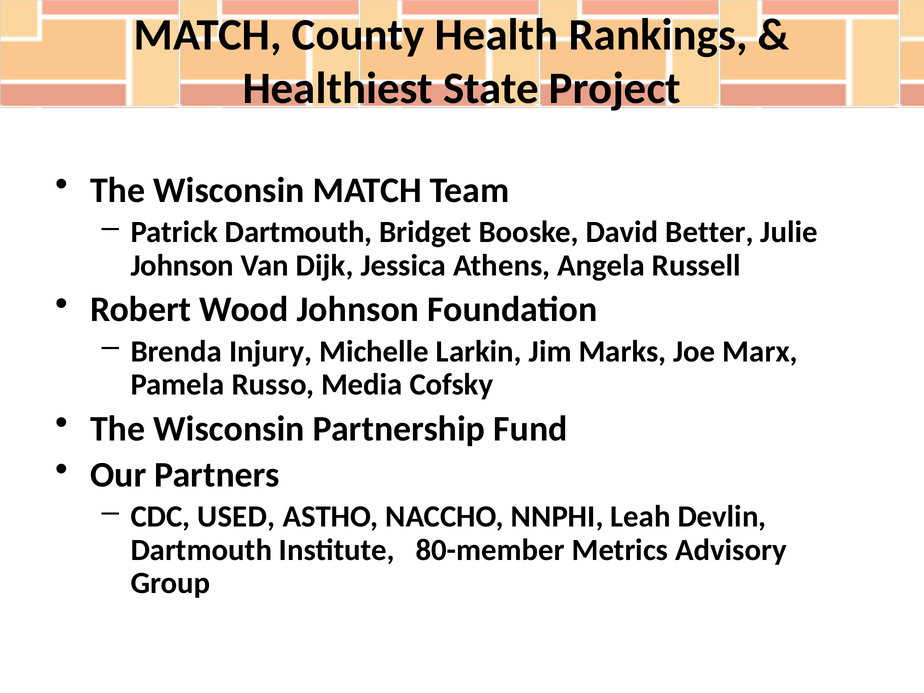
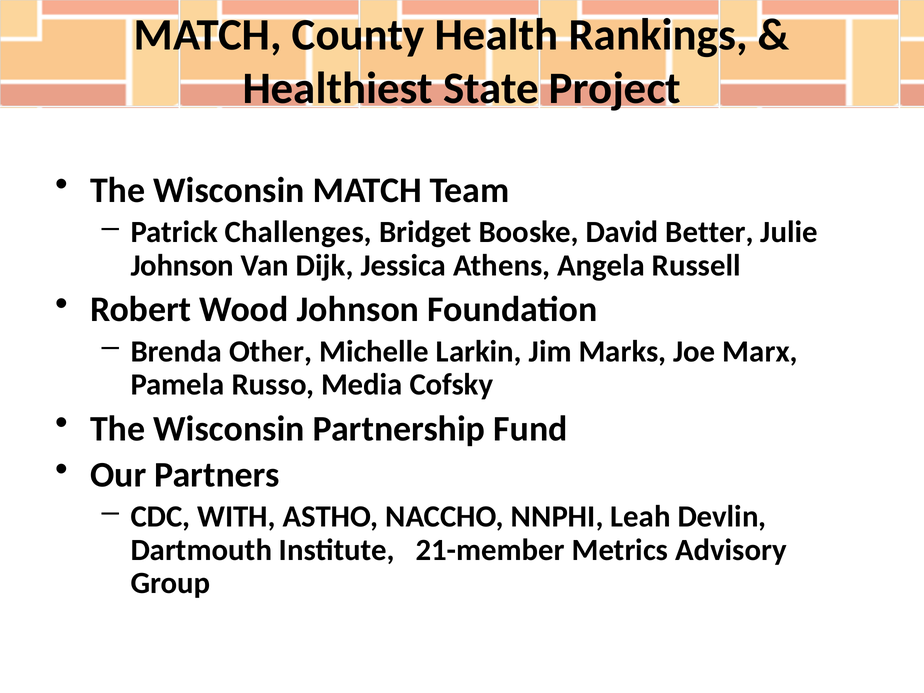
Patrick Dartmouth: Dartmouth -> Challenges (298, 232)
Injury: Injury -> Other (271, 351)
USED: USED -> WITH (236, 517)
80-member: 80-member -> 21-member (490, 550)
